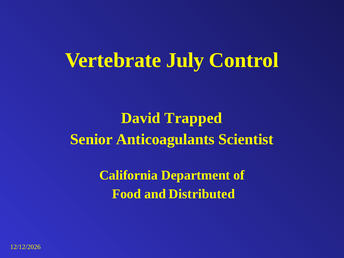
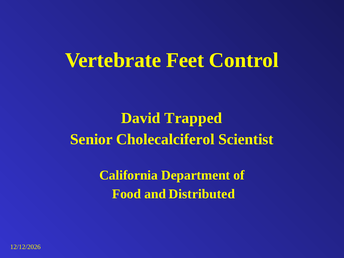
July: July -> Feet (185, 60)
Anticoagulants: Anticoagulants -> Cholecalciferol (165, 139)
